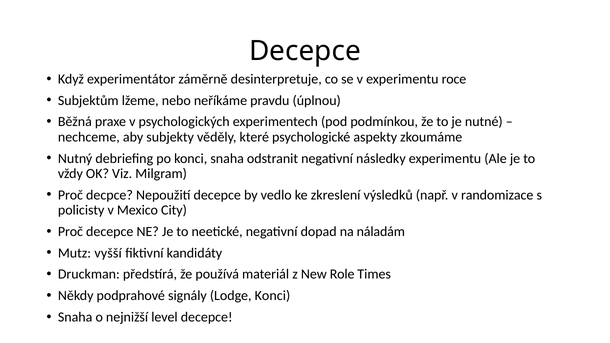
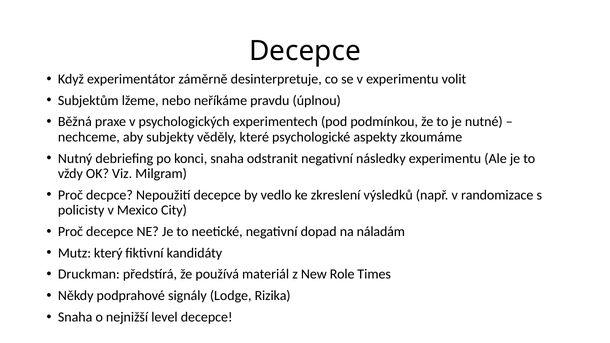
roce: roce -> volit (454, 79)
vyšší: vyšší -> který (108, 253)
Lodge Konci: Konci -> Rizika (273, 296)
